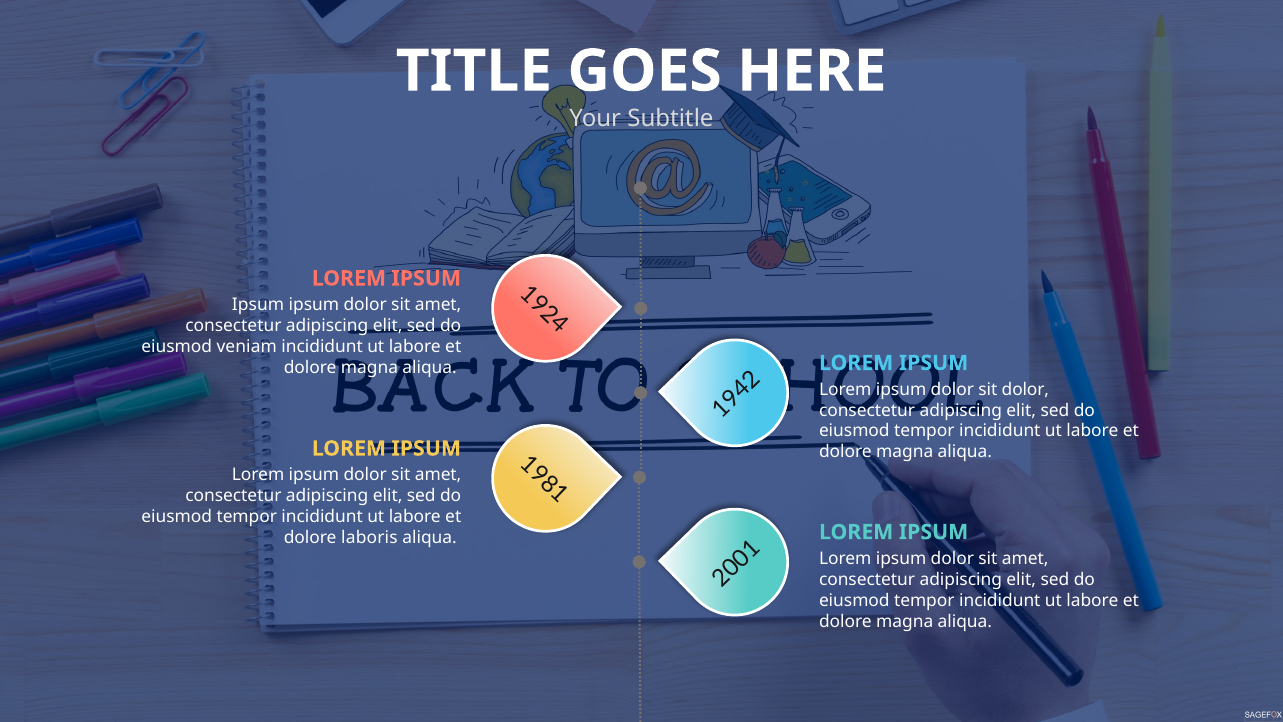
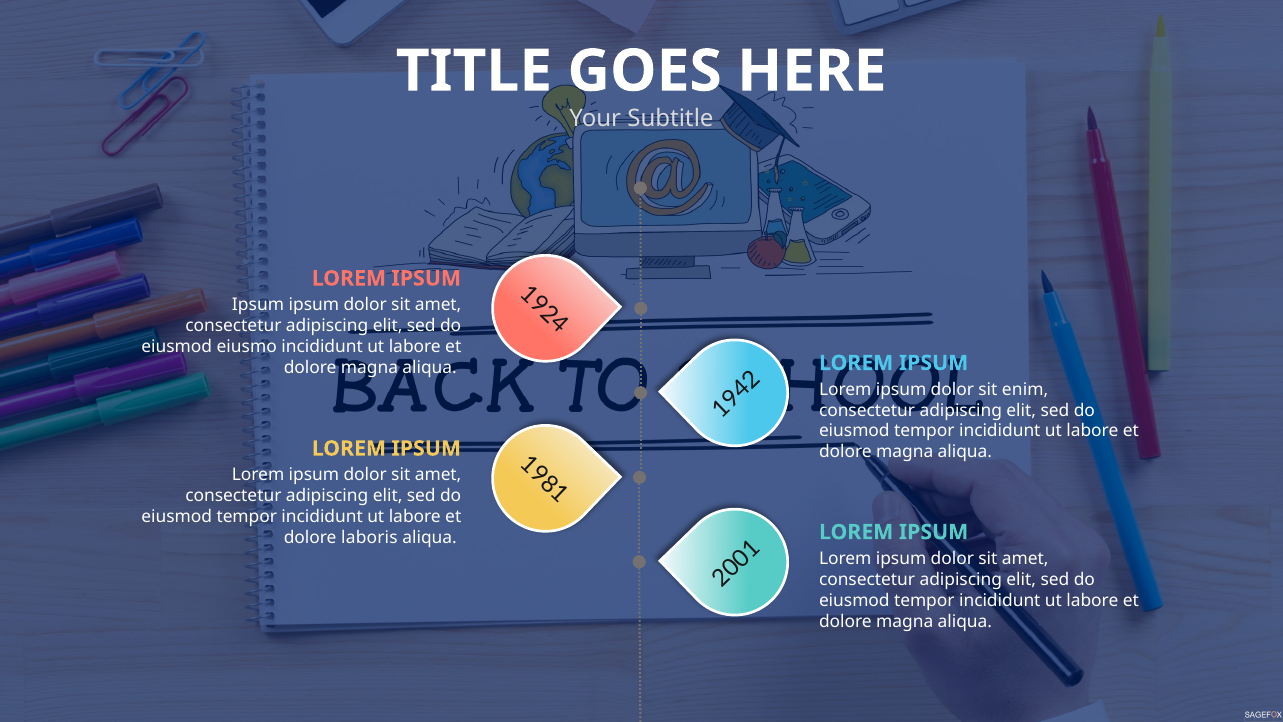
veniam: veniam -> eiusmo (247, 347)
sit dolor: dolor -> enim (1025, 389)
